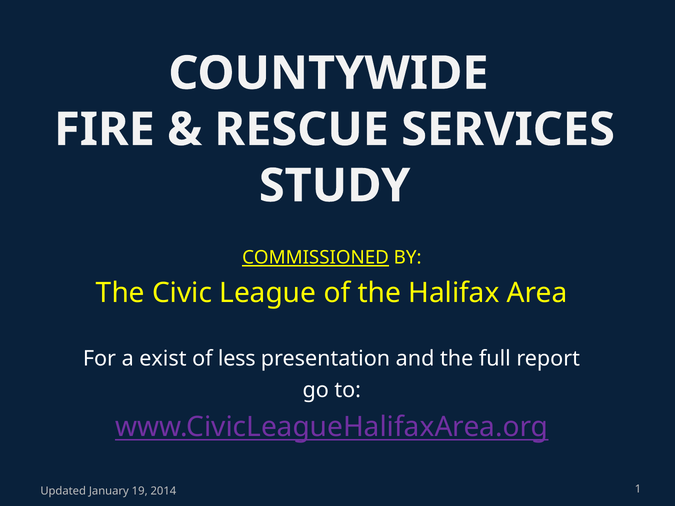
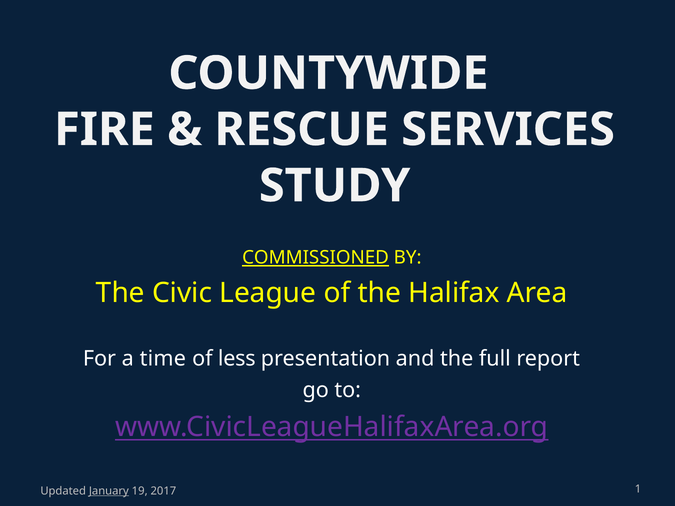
exist: exist -> time (163, 359)
January underline: none -> present (109, 491)
2014: 2014 -> 2017 (163, 491)
